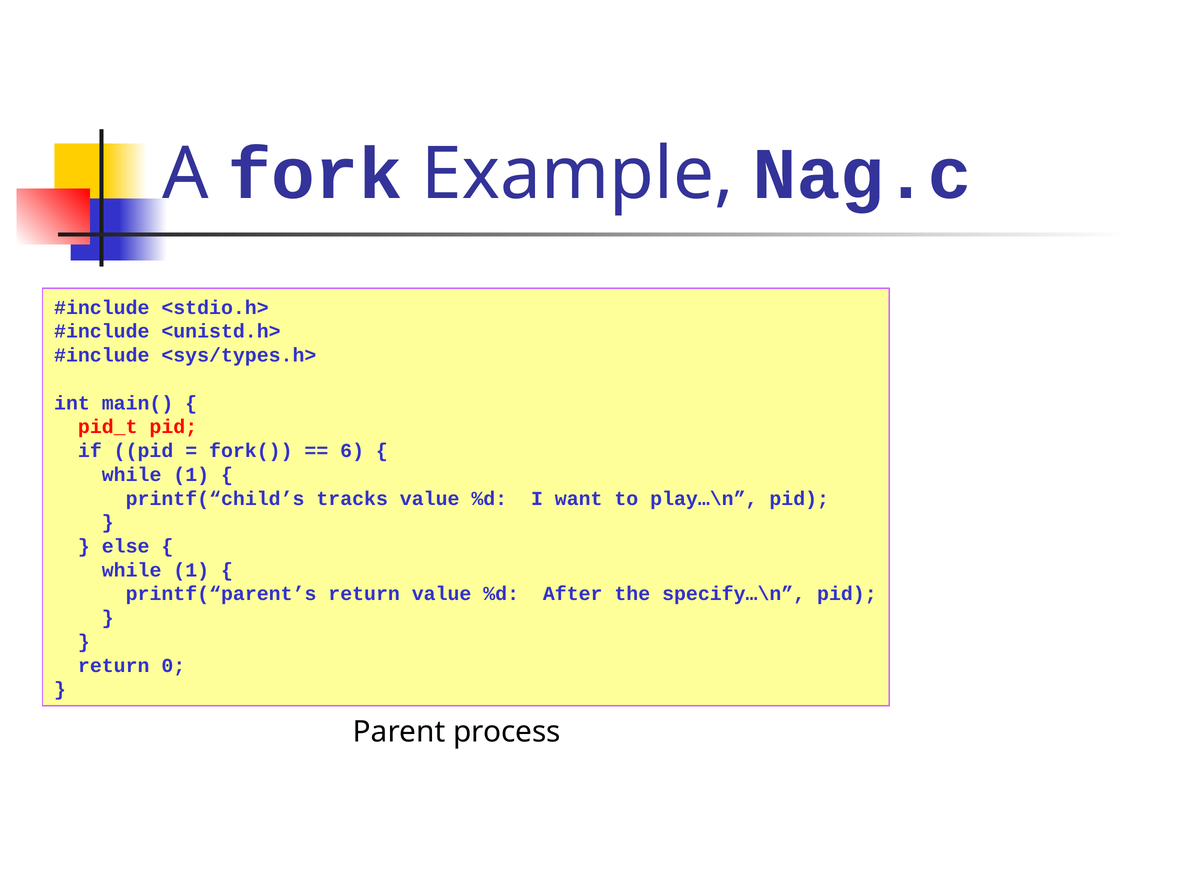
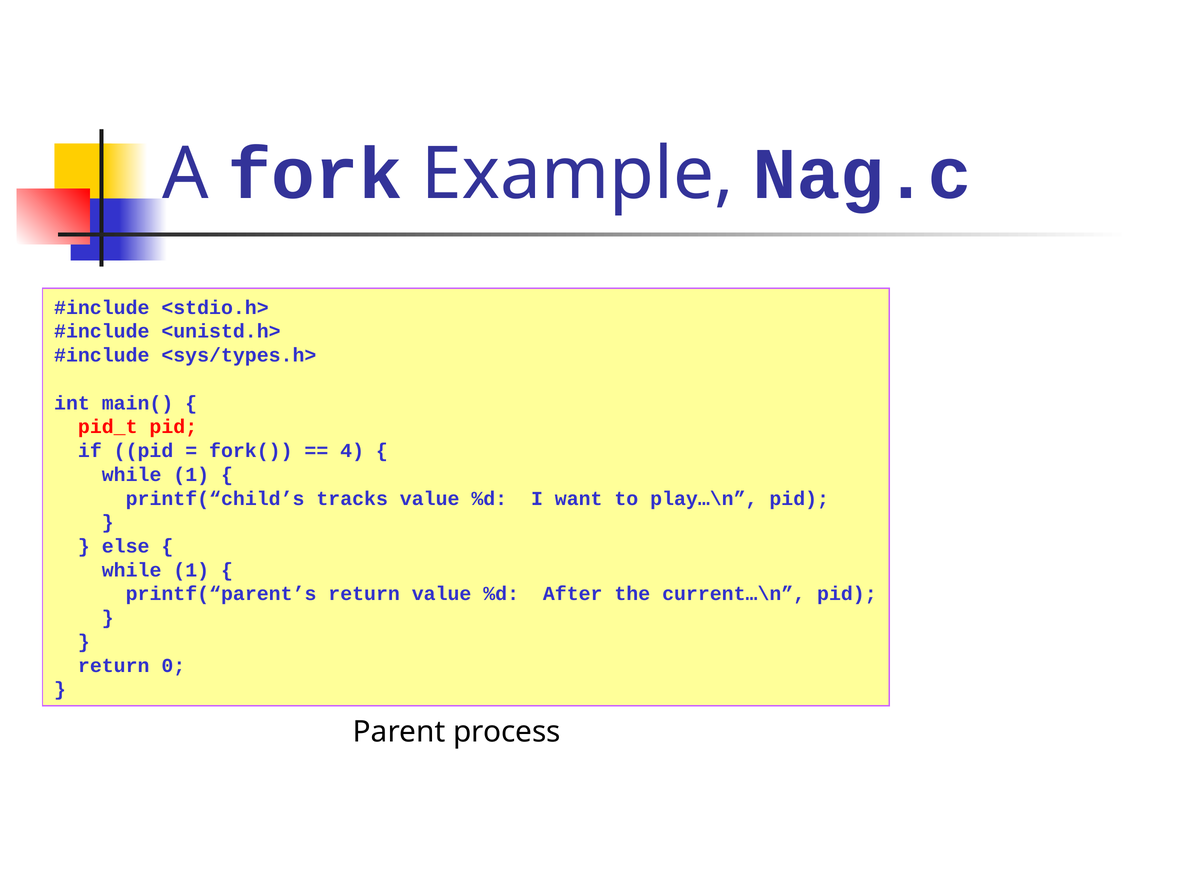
6: 6 -> 4 (352, 451)
specify…\n: specify…\n -> current…\n (734, 594)
